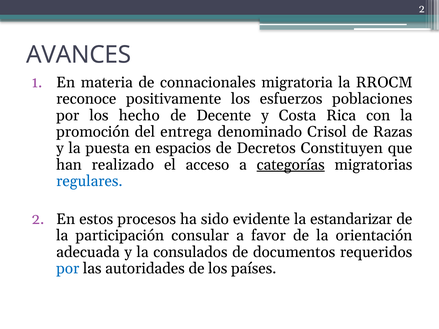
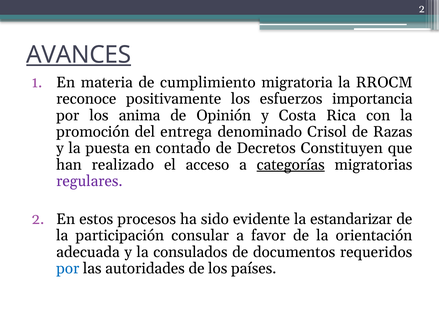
AVANCES underline: none -> present (79, 55)
connacionales: connacionales -> cumplimiento (208, 83)
poblaciones: poblaciones -> importancia (372, 99)
hecho: hecho -> anima (139, 115)
Decente: Decente -> Opinión (224, 115)
espacios: espacios -> contado (183, 148)
regulares colour: blue -> purple (89, 181)
